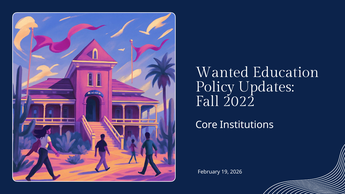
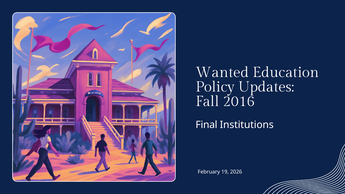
2022: 2022 -> 2016 (239, 101)
Core: Core -> Final (206, 125)
